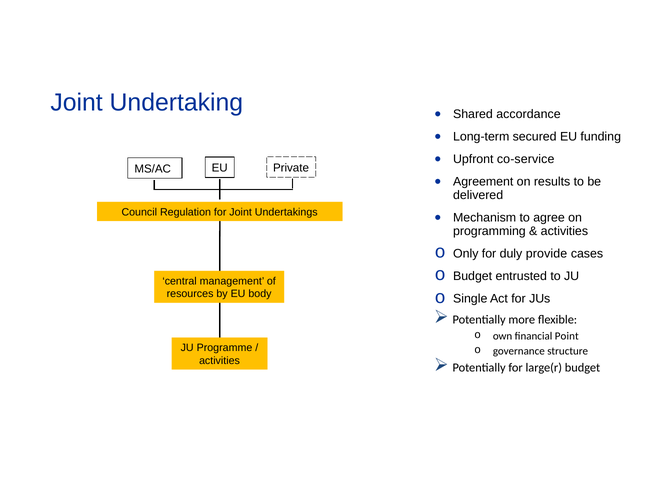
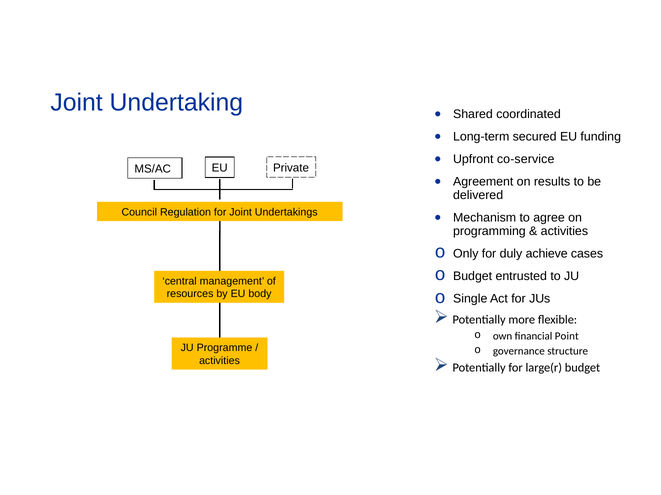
accordance: accordance -> coordinated (529, 114)
provide: provide -> achieve (547, 254)
